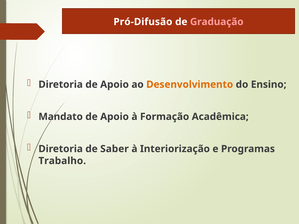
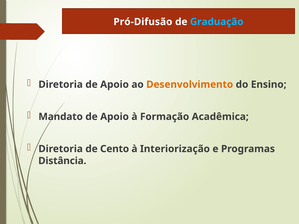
Graduação colour: pink -> light blue (217, 22)
Saber: Saber -> Cento (115, 149)
Trabalho: Trabalho -> Distância (62, 161)
